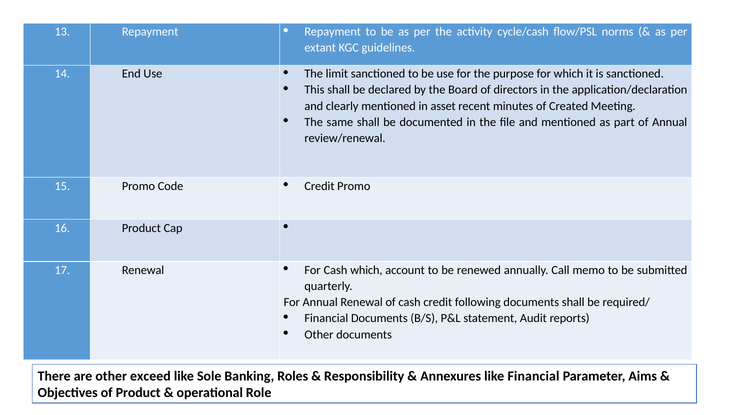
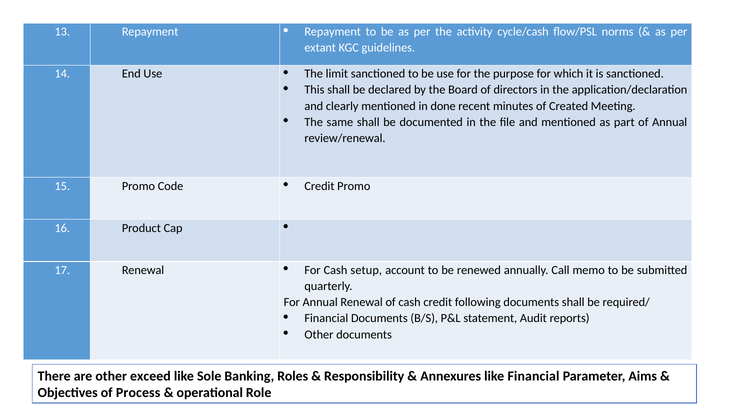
asset: asset -> done (443, 106)
Cash which: which -> setup (366, 270)
of Product: Product -> Process (138, 393)
